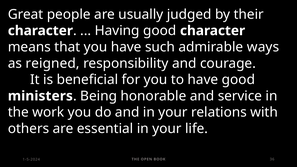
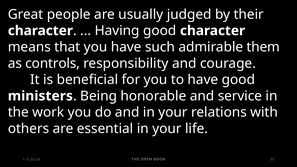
ways: ways -> them (263, 47)
reigned: reigned -> controls (53, 63)
